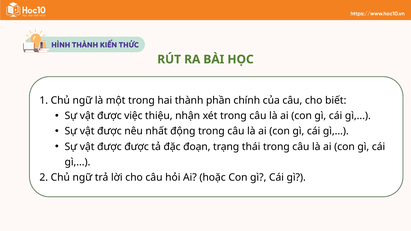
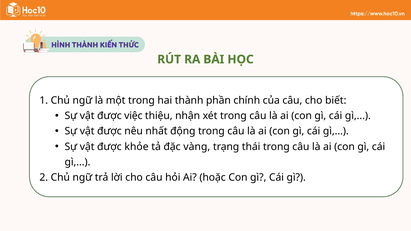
được được: được -> khỏe (137, 147)
đoạn: đoạn -> vàng (197, 147)
